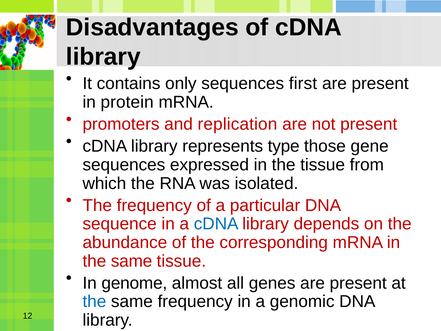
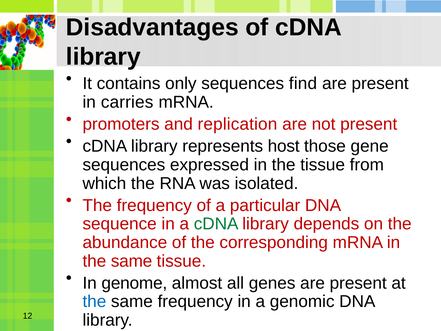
first: first -> find (303, 84)
protein: protein -> carries (127, 102)
type: type -> host (284, 146)
cDNA colour: blue -> green (216, 224)
